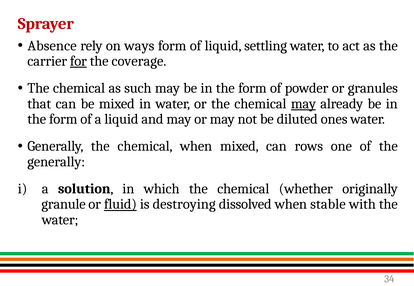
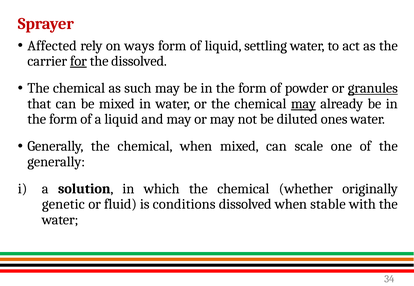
Absence: Absence -> Affected (52, 46)
the coverage: coverage -> dissolved (139, 61)
granules underline: none -> present (373, 88)
rows: rows -> scale (309, 147)
granule: granule -> genetic (63, 205)
fluid underline: present -> none (120, 205)
destroying: destroying -> conditions (184, 205)
